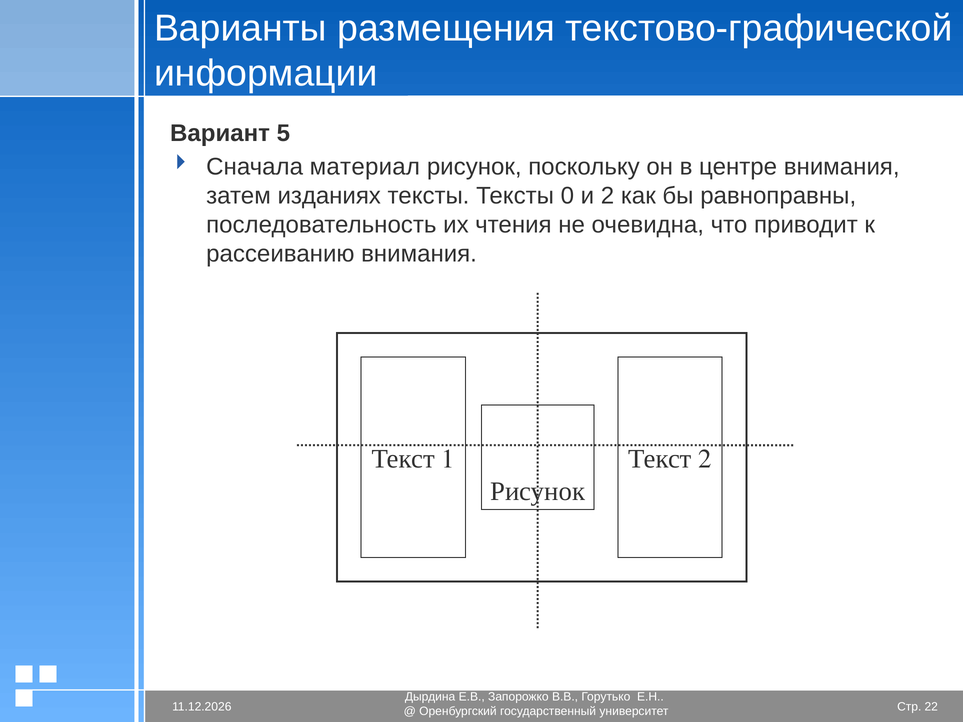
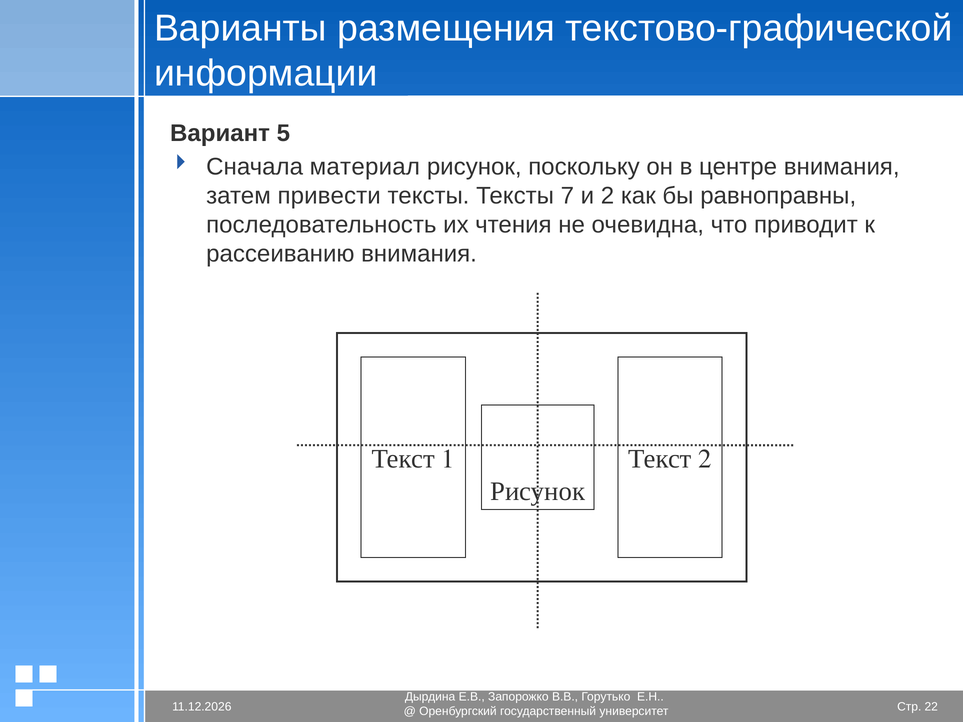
изданиях: изданиях -> привести (329, 196)
0: 0 -> 7 (567, 196)
